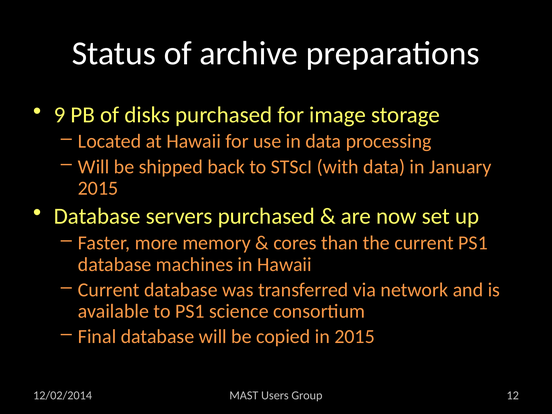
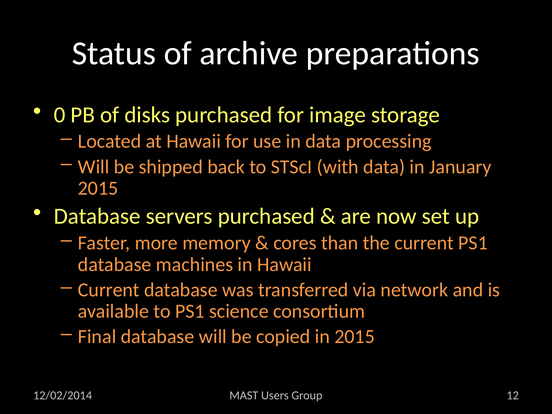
9: 9 -> 0 (60, 115)
